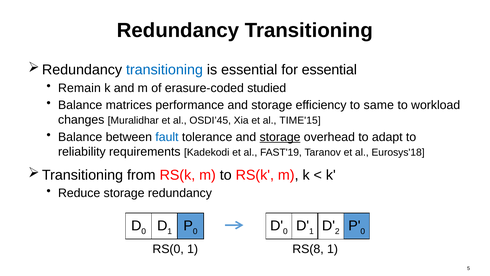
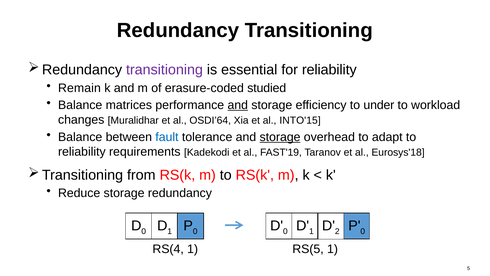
transitioning colour: blue -> purple (164, 70)
for essential: essential -> reliability (329, 70)
and underline: none -> present (238, 105)
same: same -> under (379, 105)
OSDI’45: OSDI’45 -> OSDI’64 (210, 120)
TIME'15: TIME'15 -> INTO'15 (300, 120)
RS(0: RS(0 -> RS(4 (168, 249)
RS(8: RS(8 -> RS(5 (308, 249)
